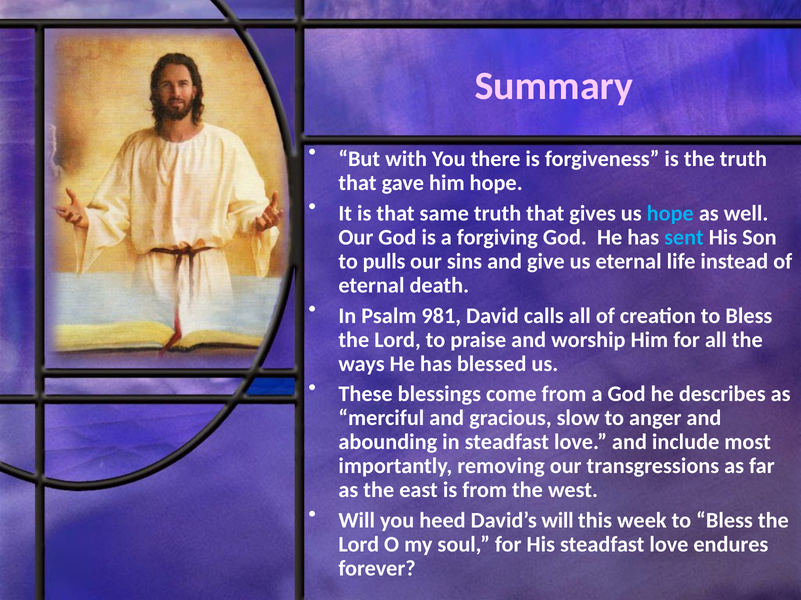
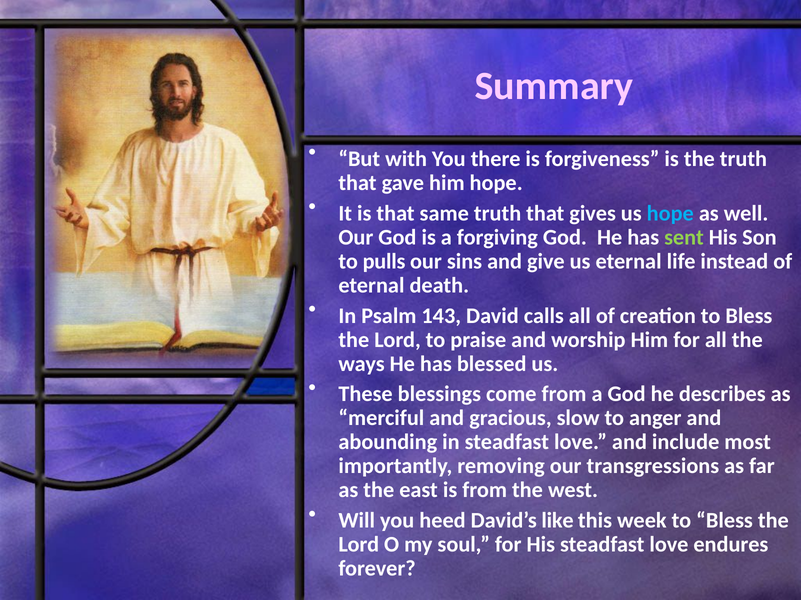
sent colour: light blue -> light green (684, 238)
981: 981 -> 143 (441, 316)
David’s will: will -> like (558, 521)
